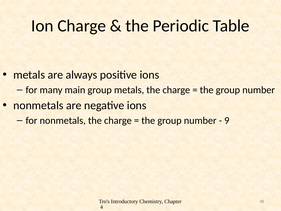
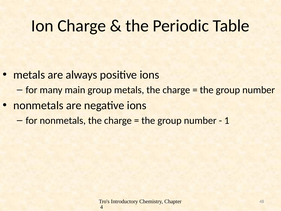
9: 9 -> 1 (227, 120)
